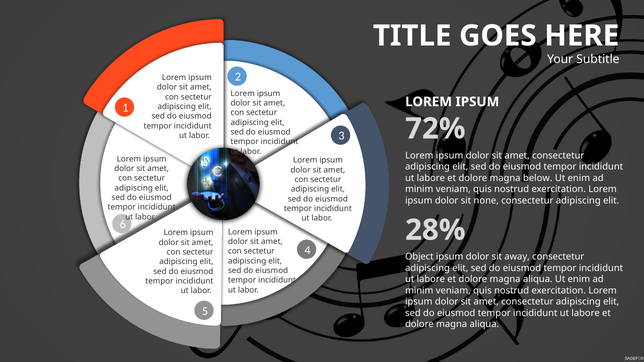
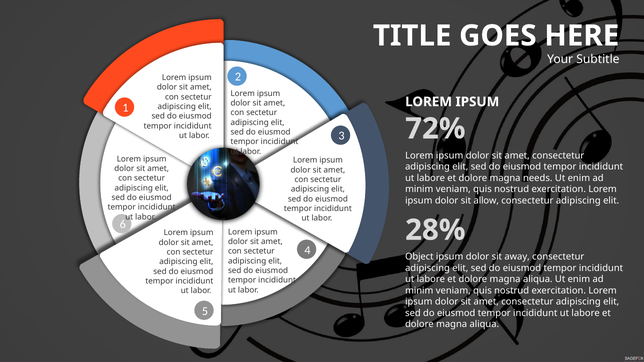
below: below -> needs (538, 178)
none: none -> allow (486, 201)
